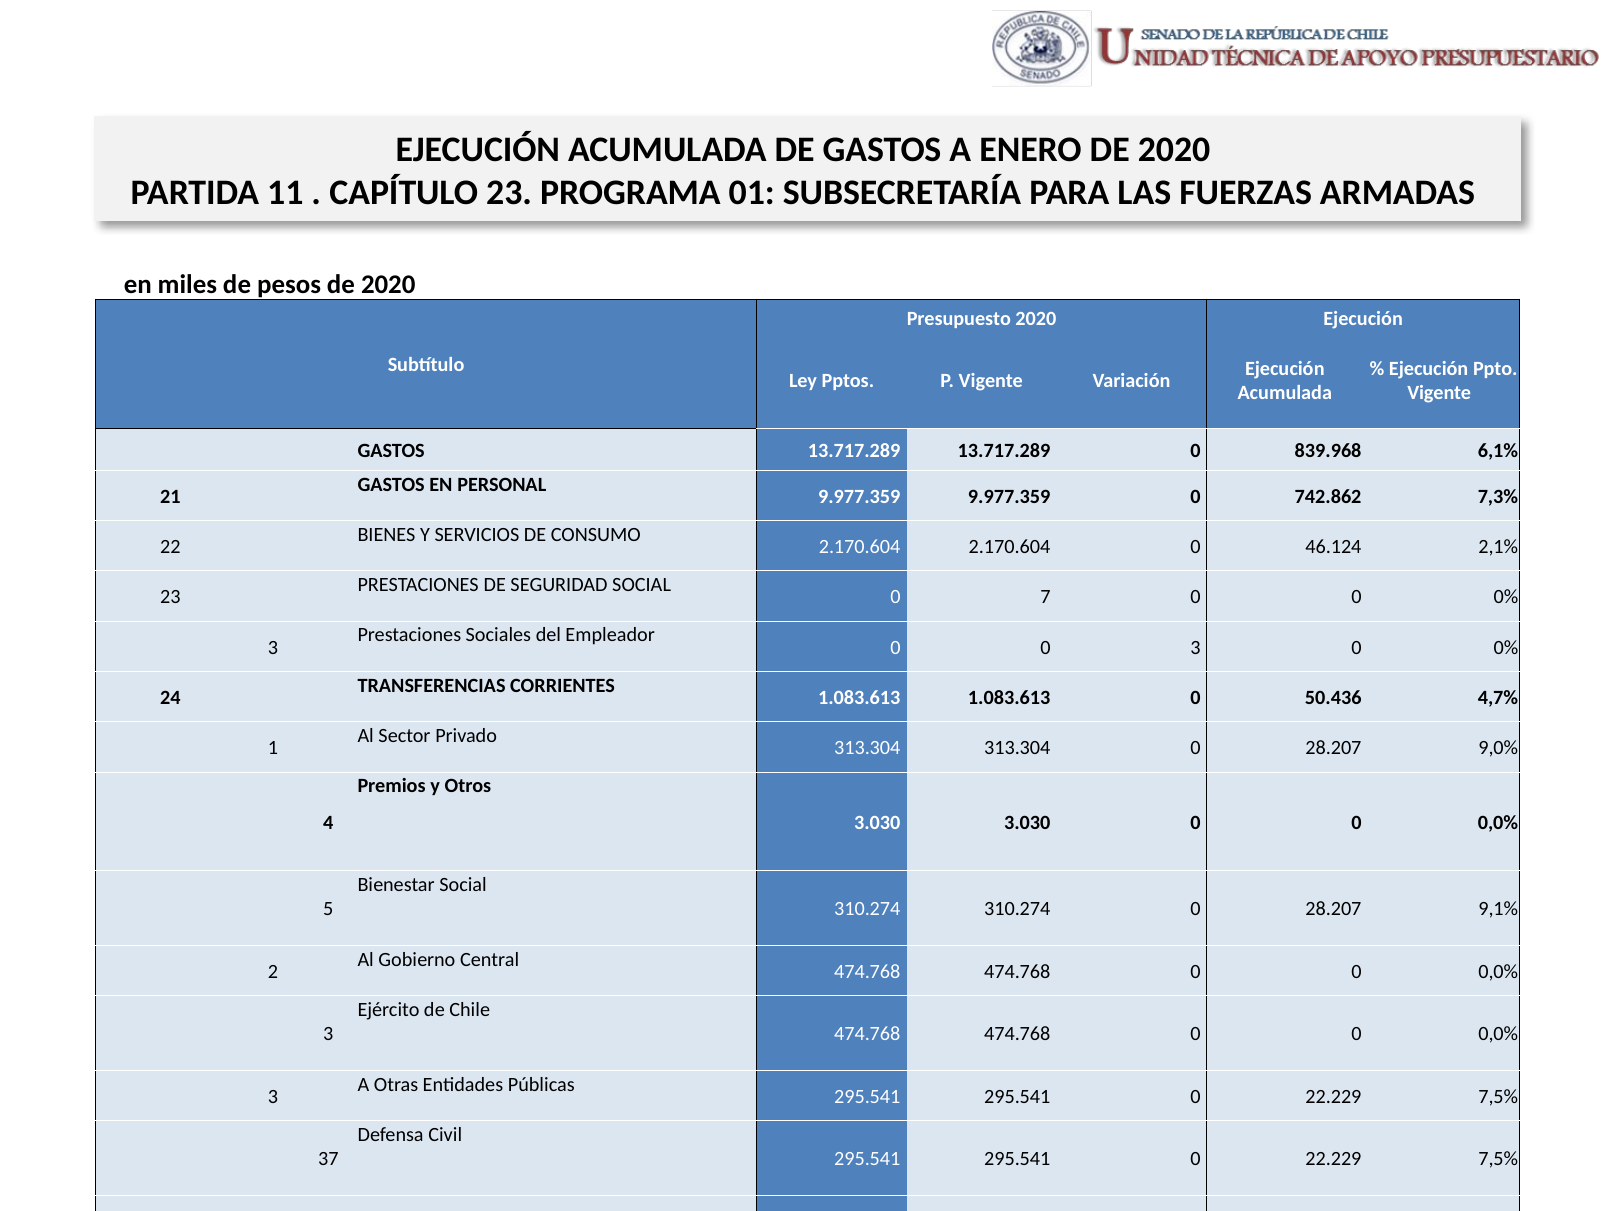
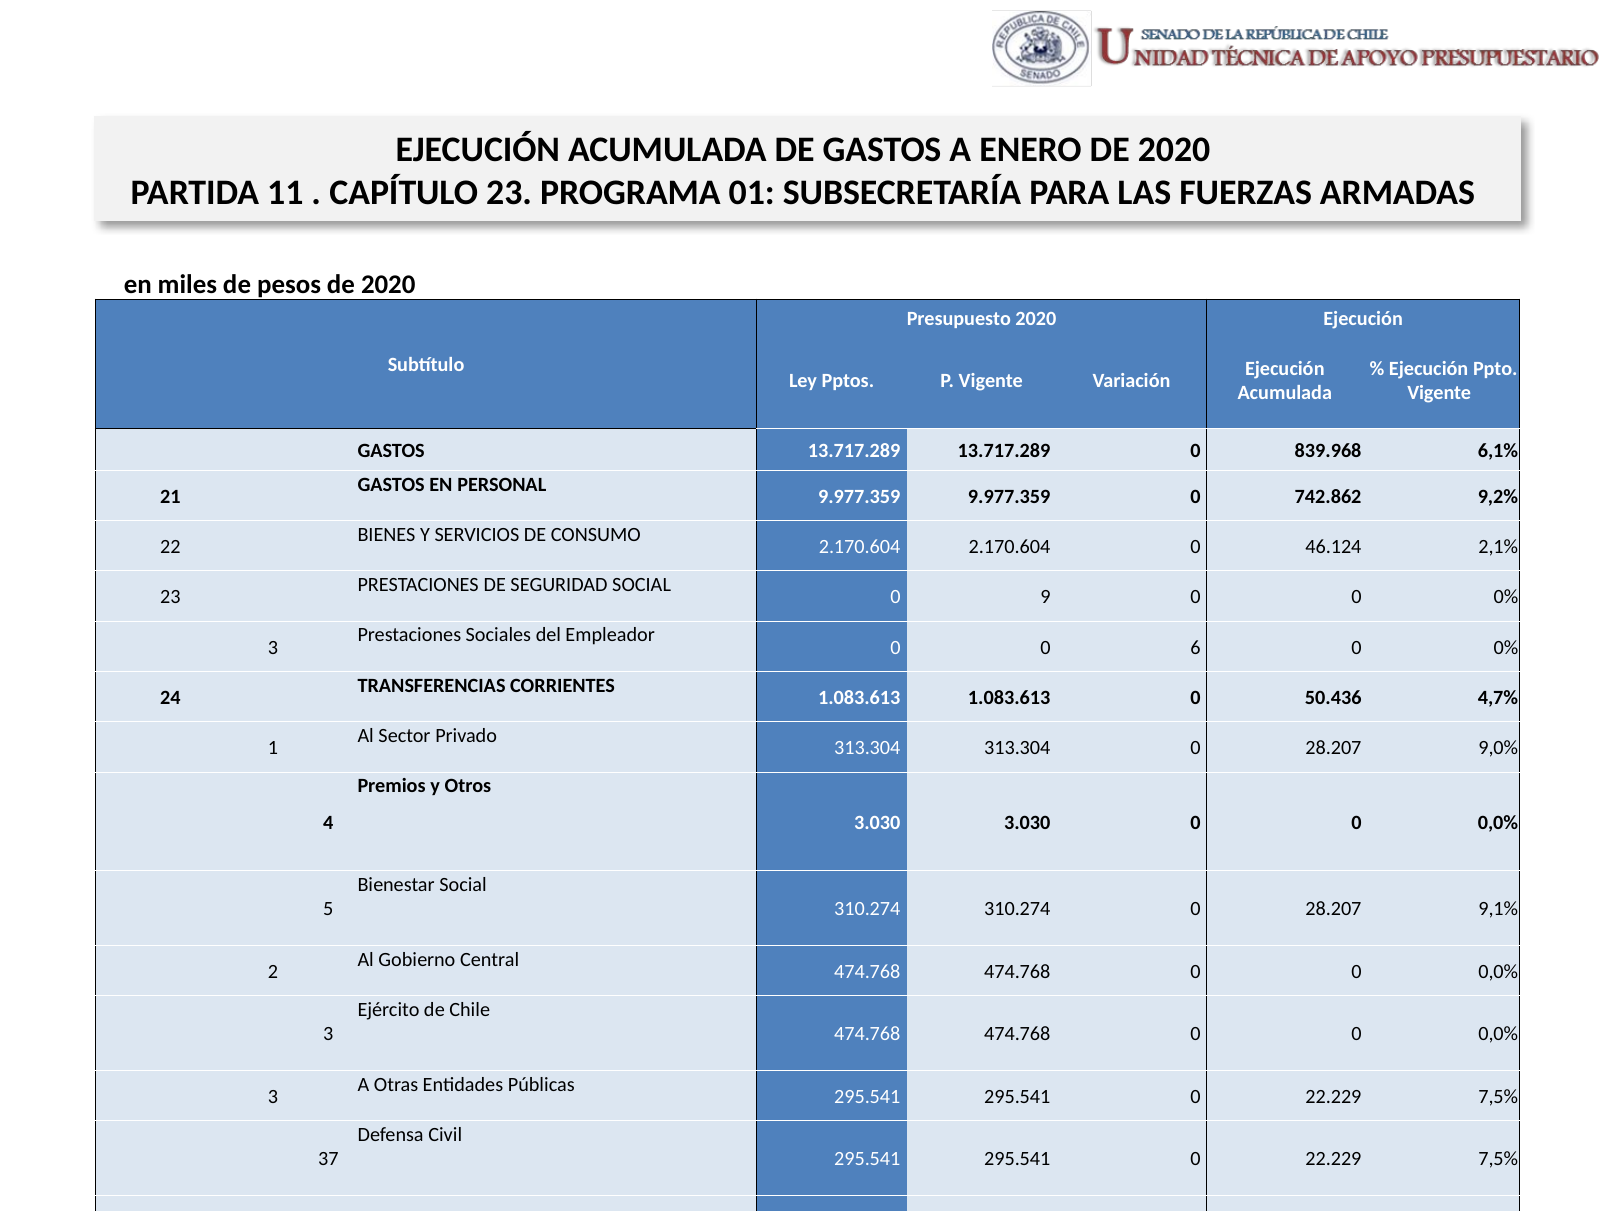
7,3%: 7,3% -> 9,2% (1498, 497)
0 7: 7 -> 9 (1045, 597)
0 3: 3 -> 6 (1195, 647)
